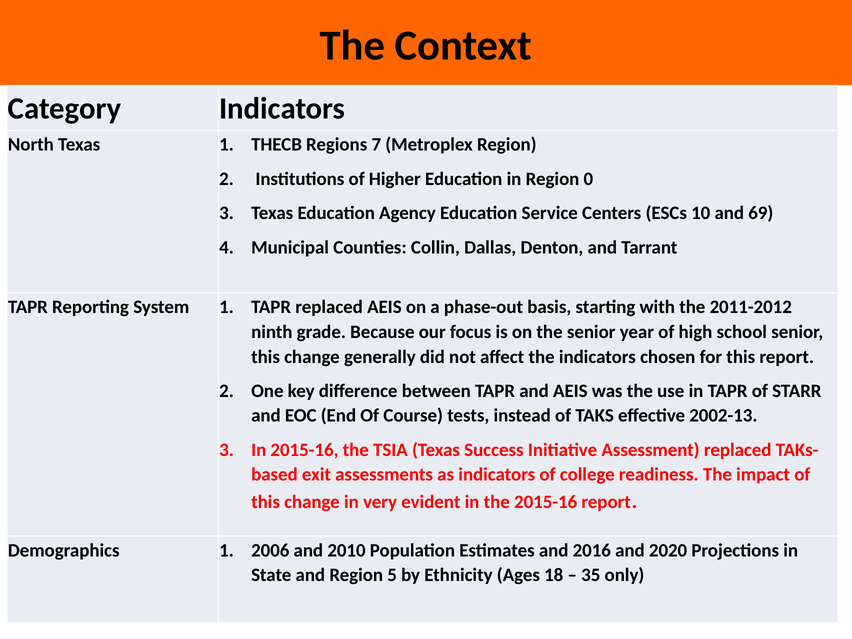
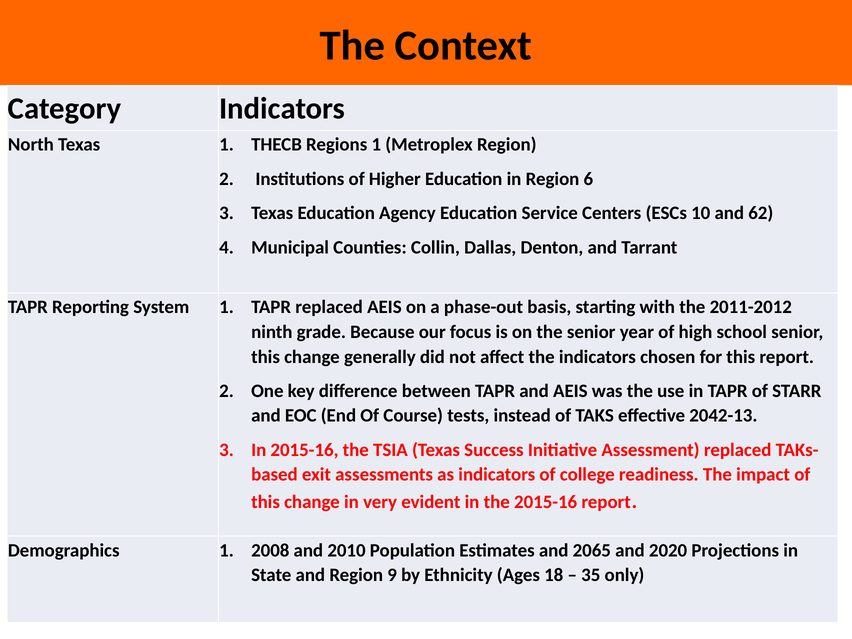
Regions 7: 7 -> 1 (376, 145)
0: 0 -> 6 (588, 179)
69: 69 -> 62 (761, 213)
2002-13: 2002-13 -> 2042-13 (723, 416)
2006: 2006 -> 2008 (270, 550)
2016: 2016 -> 2065 (592, 550)
5: 5 -> 9 (392, 575)
